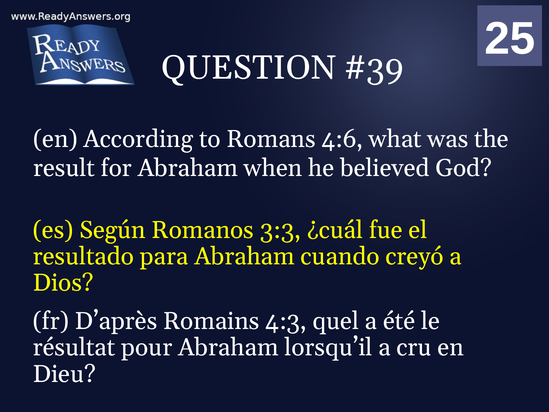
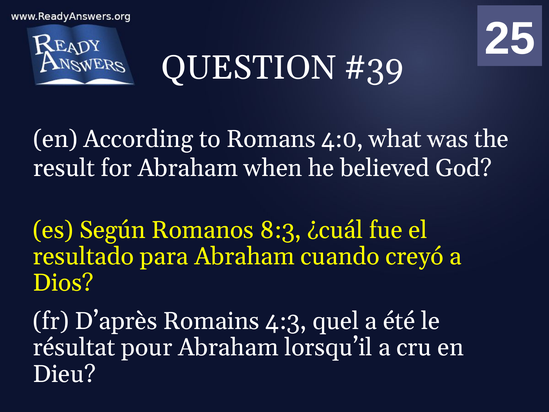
4:6: 4:6 -> 4:0 (342, 139)
3:3: 3:3 -> 8:3 (281, 230)
